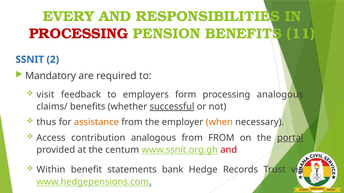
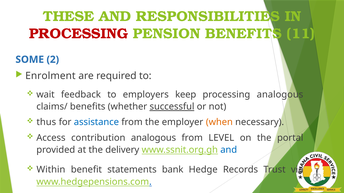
EVERY: EVERY -> THESE (69, 16)
SSNIT: SSNIT -> SOME (30, 60)
Mandatory: Mandatory -> Enrolment (50, 76)
visit: visit -> wait (45, 95)
form: form -> keep (186, 95)
assistance colour: orange -> blue (96, 122)
from FROM: FROM -> LEVEL (221, 138)
portal underline: present -> none (290, 138)
centum: centum -> delivery (122, 150)
and colour: red -> blue (229, 150)
